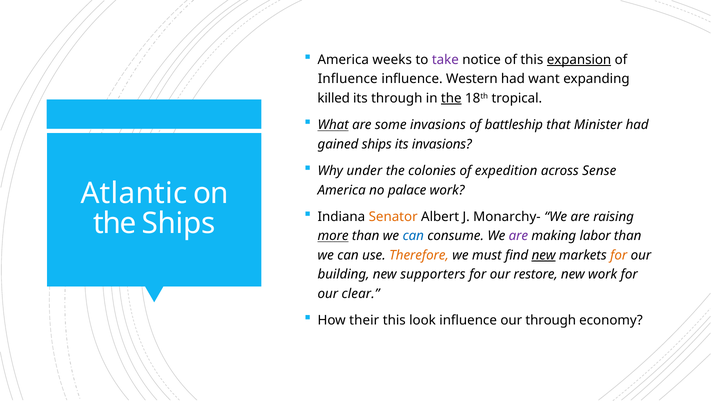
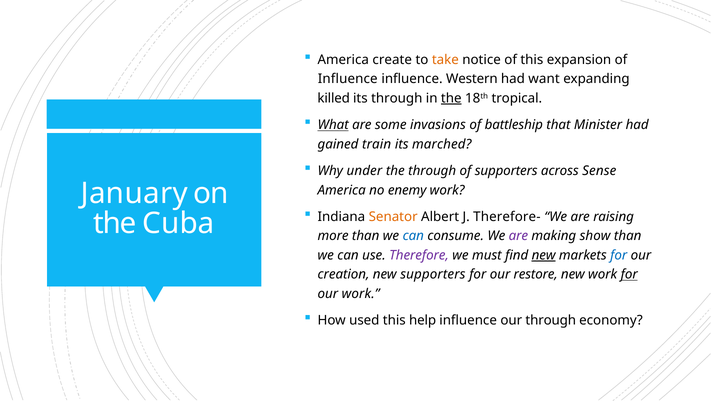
weeks: weeks -> create (392, 60)
take colour: purple -> orange (445, 60)
expansion underline: present -> none (579, 60)
gained ships: ships -> train (377, 144)
its invasions: invasions -> marched (442, 144)
the colonies: colonies -> through (432, 171)
of expedition: expedition -> supporters (506, 171)
Atlantic: Atlantic -> January (134, 193)
palace: palace -> enemy (407, 190)
Monarchy-: Monarchy- -> Therefore- (507, 216)
the Ships: Ships -> Cuba (178, 223)
more underline: present -> none (333, 236)
labor: labor -> show (595, 236)
Therefore colour: orange -> purple (419, 255)
for colour: orange -> blue (619, 255)
building: building -> creation (344, 274)
for underline: none -> present (629, 274)
our clear: clear -> work (361, 293)
their: their -> used (364, 320)
look: look -> help (423, 320)
